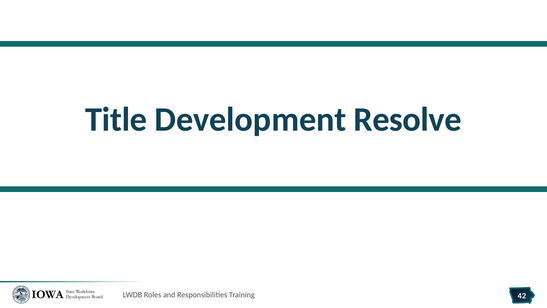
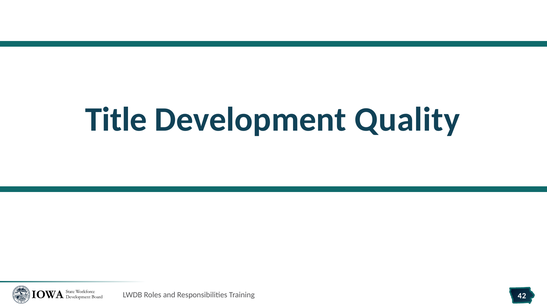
Resolve: Resolve -> Quality (407, 119)
